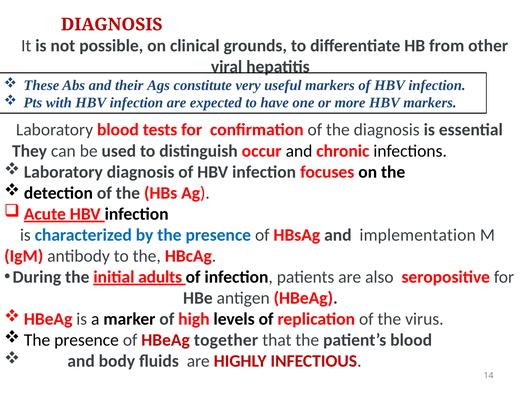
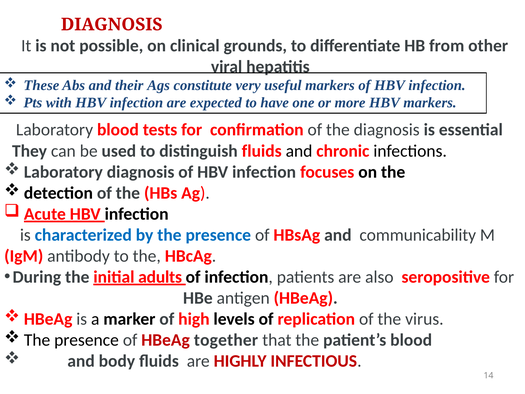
distinguish occur: occur -> fluids (262, 151)
implementation: implementation -> communicability (418, 235)
